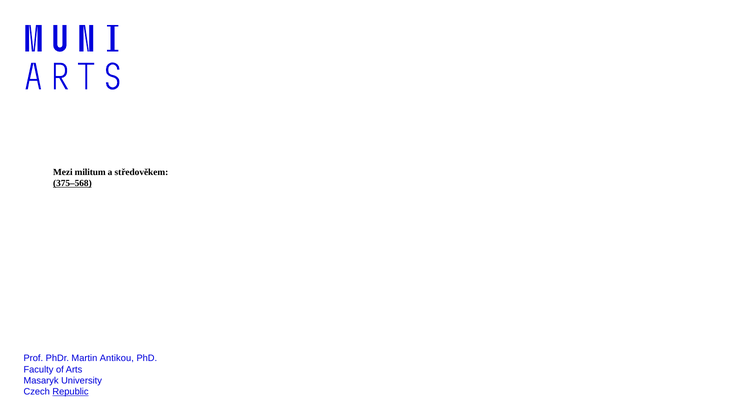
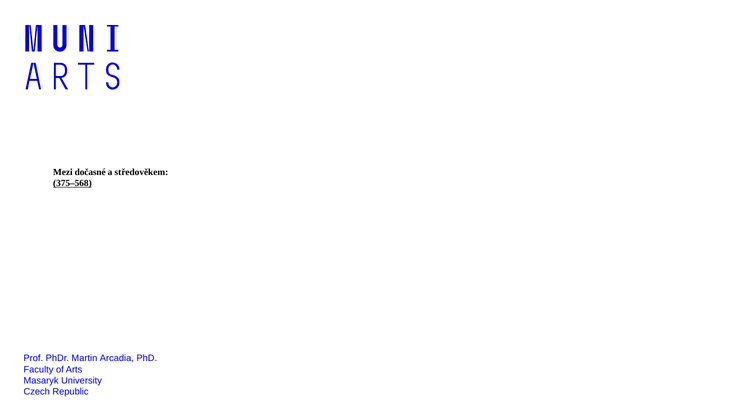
militum: militum -> dočasné (90, 172)
Antikou: Antikou -> Arcadia (117, 359)
Republic underline: present -> none (71, 392)
